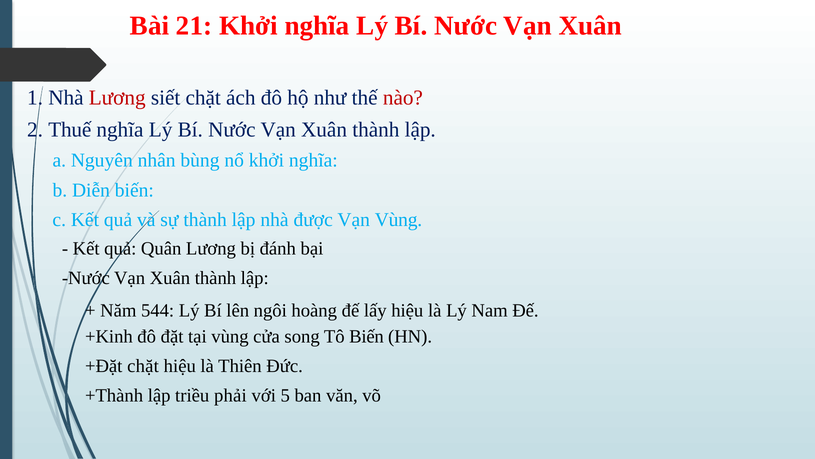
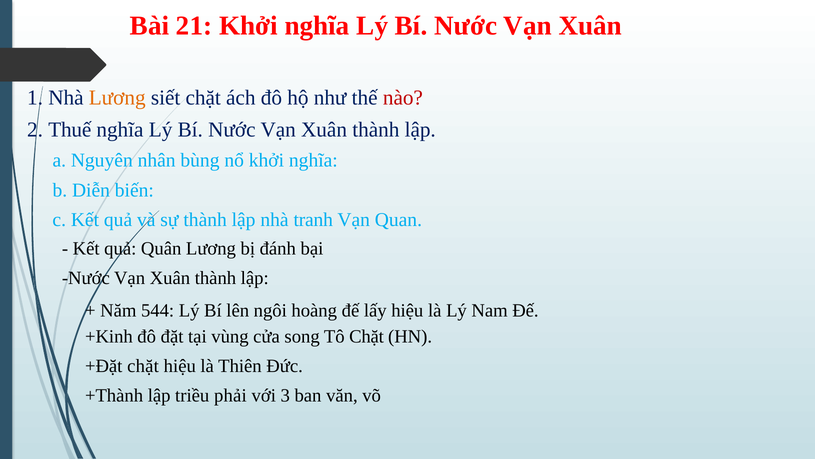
Lương colour: red -> orange (117, 98)
được: được -> tranh (313, 219)
Vạn Vùng: Vùng -> Quan (398, 219)
Tô Biến: Biến -> Chặt (366, 336)
5: 5 -> 3 (285, 395)
